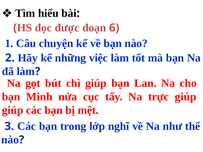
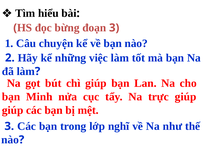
được: được -> bừng (67, 28)
đoạn 6: 6 -> 3 (114, 28)
